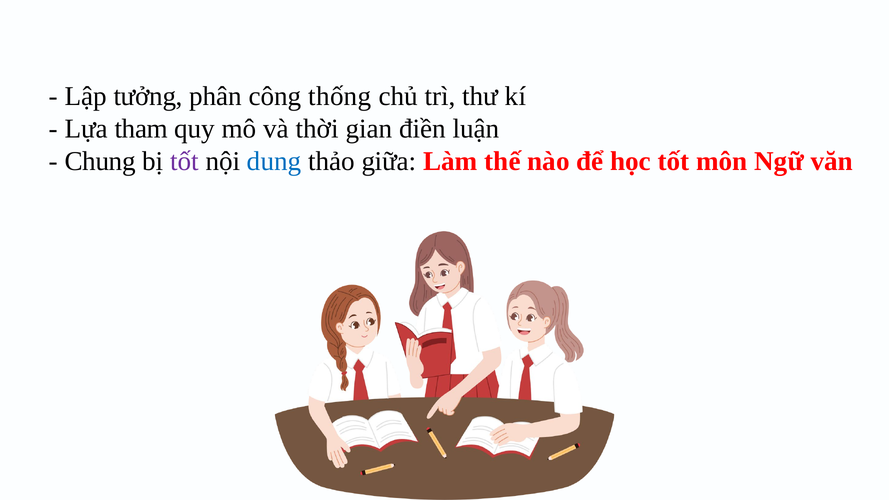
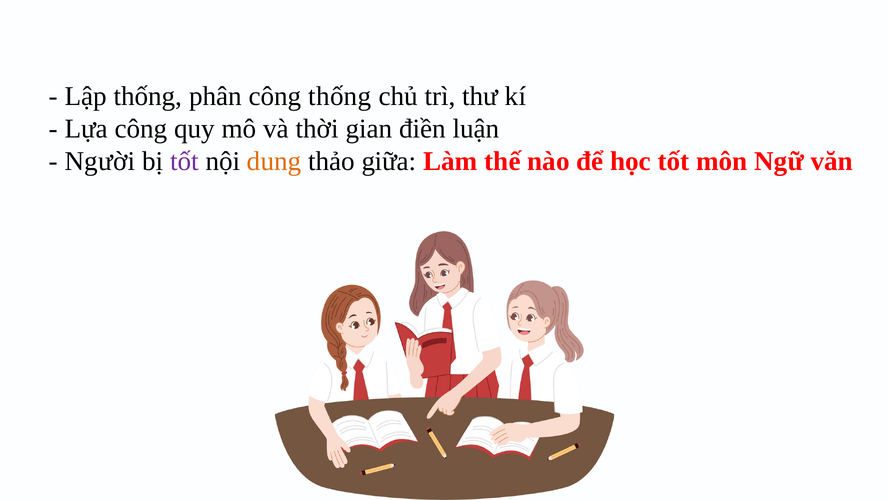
Lập tưởng: tưởng -> thống (148, 96)
Lựa tham: tham -> công (141, 129)
Chung: Chung -> Người (100, 161)
dung colour: blue -> orange (274, 161)
